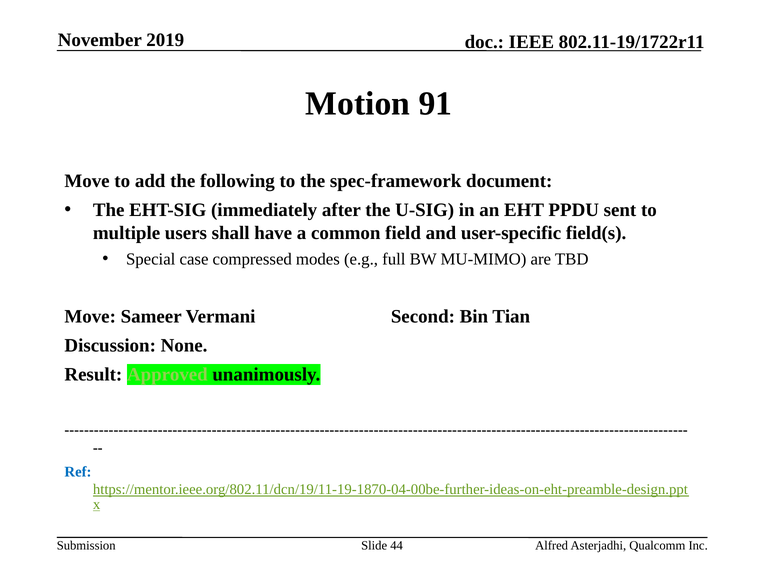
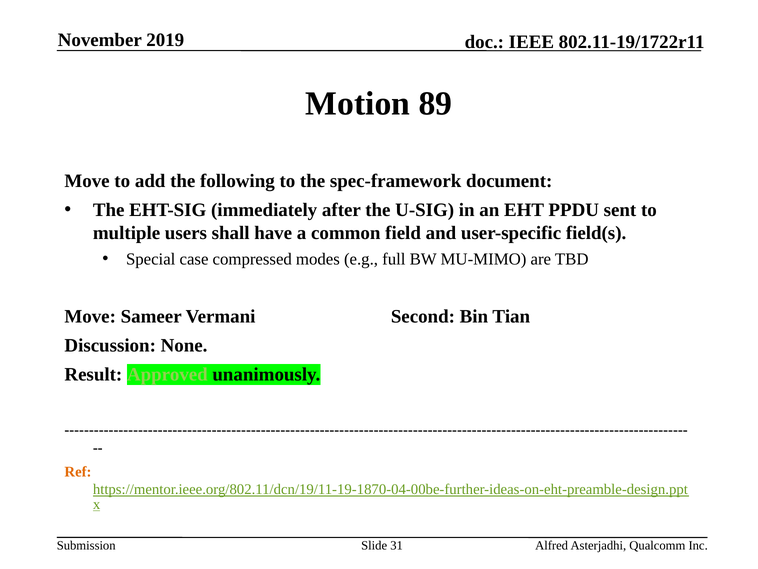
91: 91 -> 89 (435, 103)
Ref colour: blue -> orange (78, 471)
44: 44 -> 31 (397, 545)
